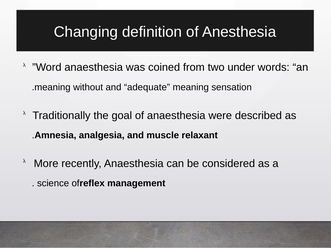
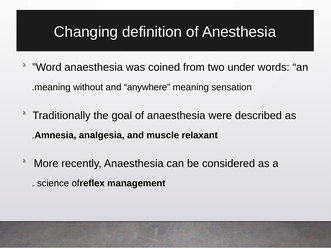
adequate: adequate -> anywhere (147, 87)
